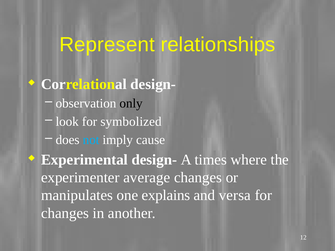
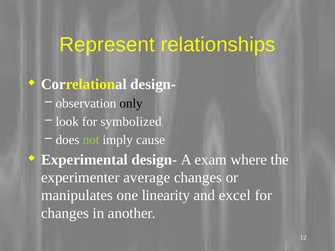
not colour: light blue -> light green (91, 140)
times: times -> exam (211, 160)
explains: explains -> linearity (166, 196)
versa: versa -> excel (235, 196)
